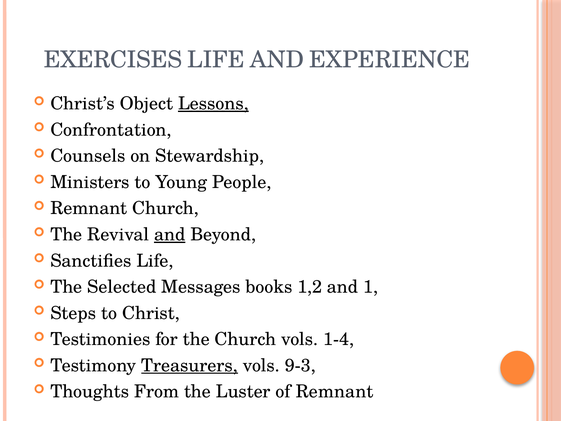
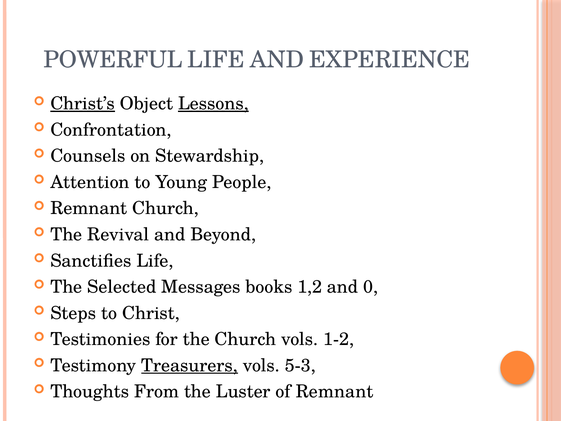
EXERCISES: EXERCISES -> POWERFUL (113, 60)
Christ’s underline: none -> present (83, 104)
Ministers: Ministers -> Attention (90, 182)
and underline: present -> none (170, 234)
1: 1 -> 0 (371, 287)
1-4: 1-4 -> 1-2 (339, 339)
9-3: 9-3 -> 5-3 (300, 365)
